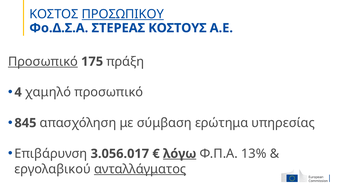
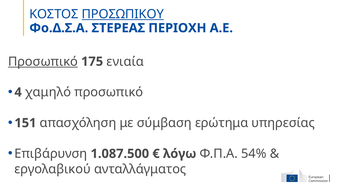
ΚΟΣΤΟΥΣ: ΚΟΣΤΟΥΣ -> ΠΕΡΙΟΧΗ (177, 28)
πράξη: πράξη -> ενιαία (125, 62)
845: 845 -> 151 (25, 123)
3.056.017: 3.056.017 -> 1.087.500 (120, 154)
λόγω underline: present -> none (180, 154)
13%: 13% -> 54% (254, 154)
ανταλλάγματος underline: present -> none (140, 169)
